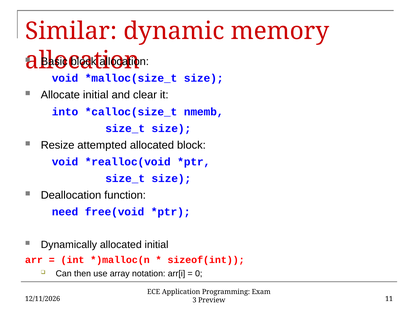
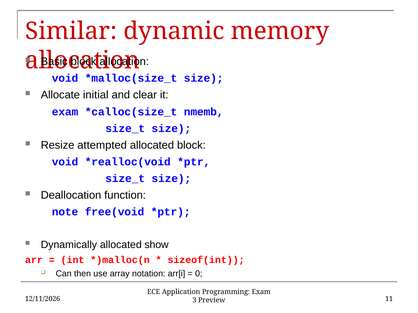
into: into -> exam (65, 112)
need: need -> note (65, 212)
allocated initial: initial -> show (157, 245)
